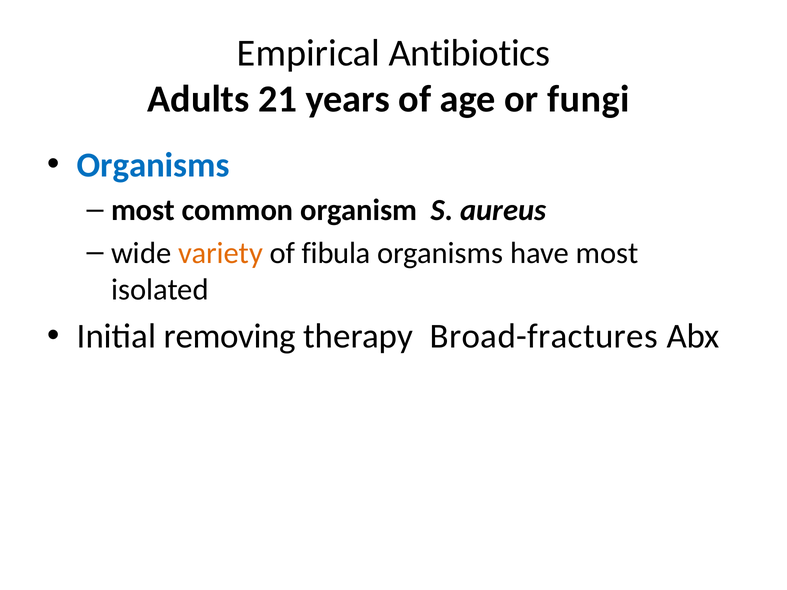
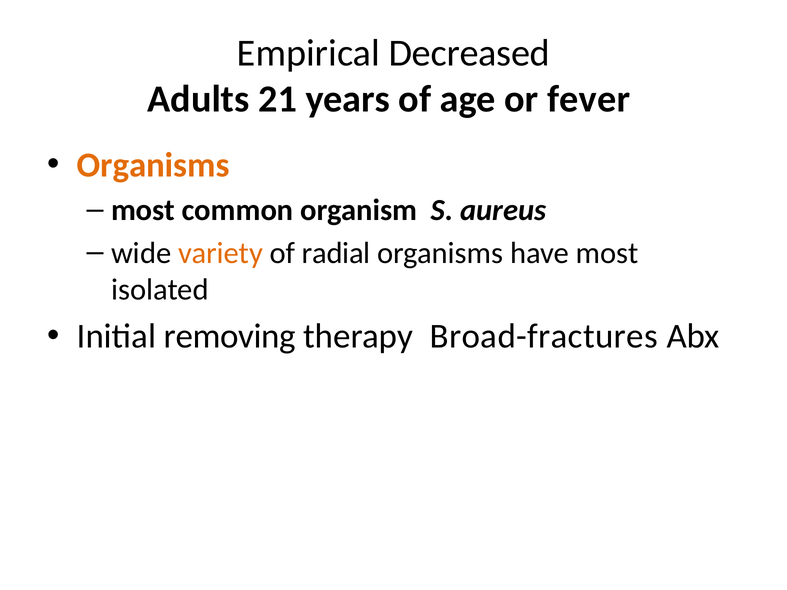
Antibiotics: Antibiotics -> Decreased (469, 53)
fungi: fungi -> fever (589, 99)
Organisms colour: blue -> orange (153, 165)
fibula: fibula -> radial (336, 253)
